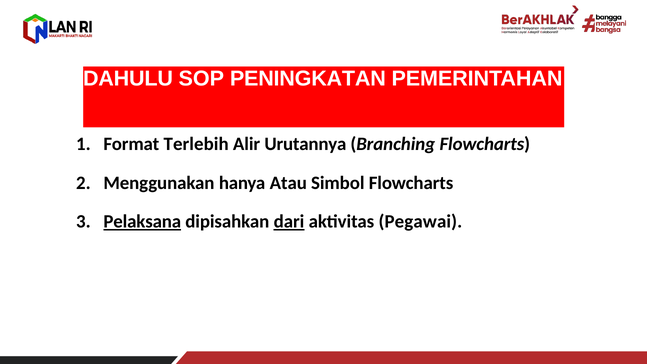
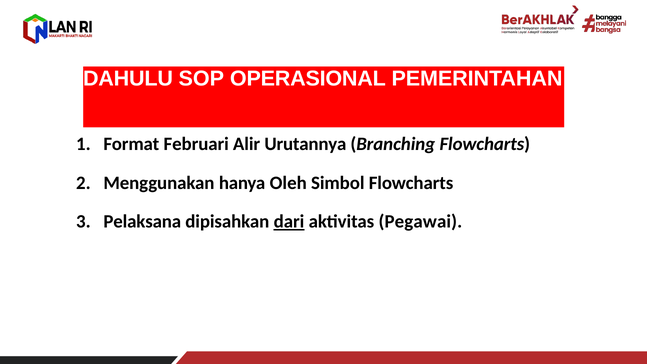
PENINGKATAN: PENINGKATAN -> OPERASIONAL (308, 79)
Terlebih: Terlebih -> Februari (196, 144)
Atau: Atau -> Oleh (288, 183)
Pelaksana underline: present -> none (142, 222)
